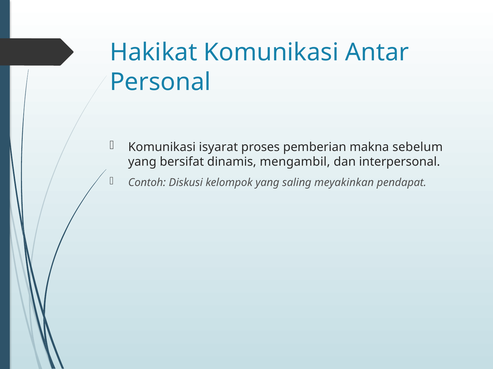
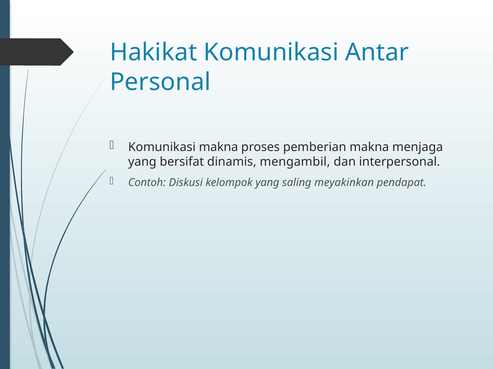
Komunikasi isyarat: isyarat -> makna (218, 147)
sebelum: sebelum -> menjaga (418, 147)
